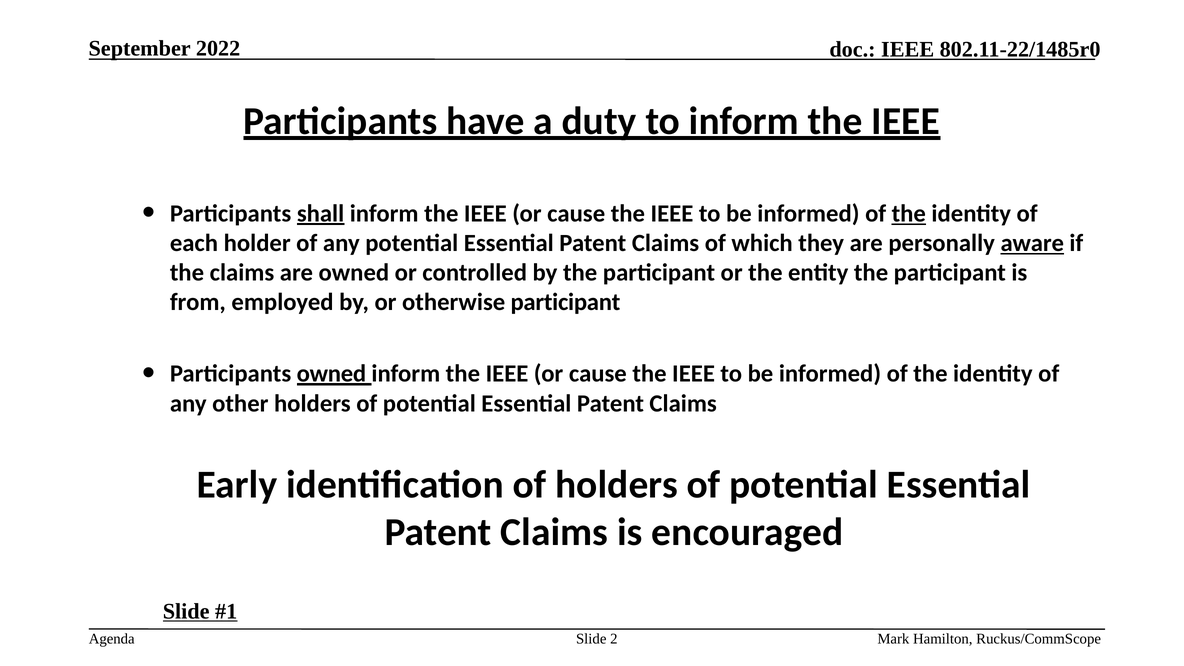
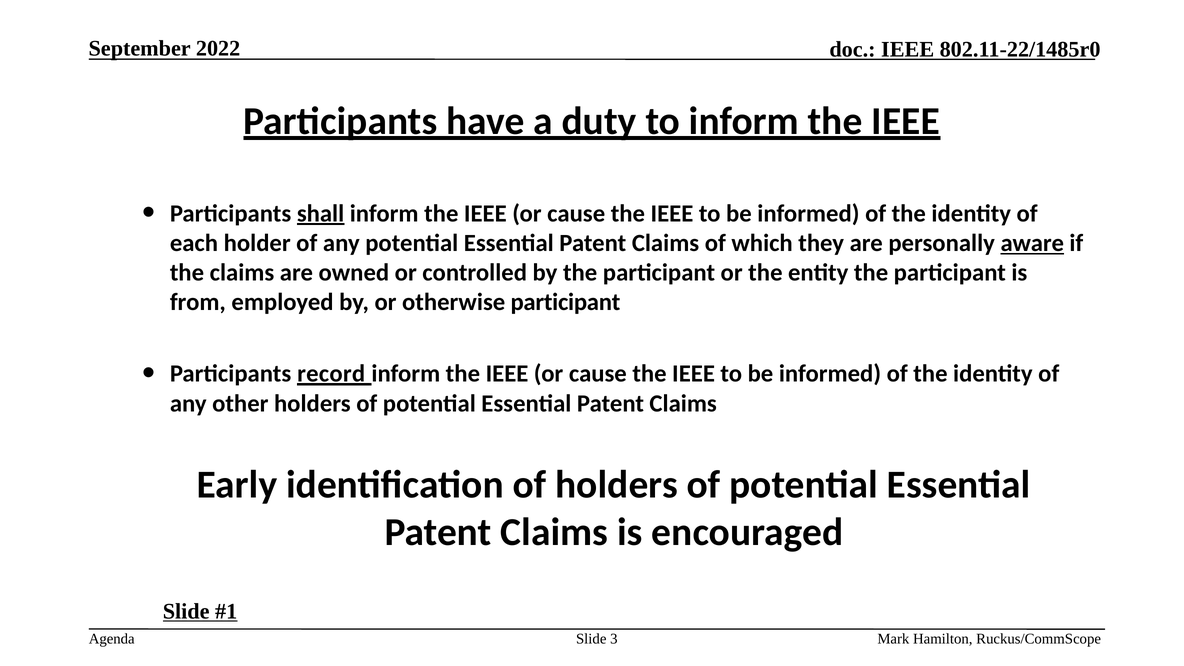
the underline: present -> none (909, 213)
Participants owned: owned -> record (331, 374)
2: 2 -> 3 (614, 639)
